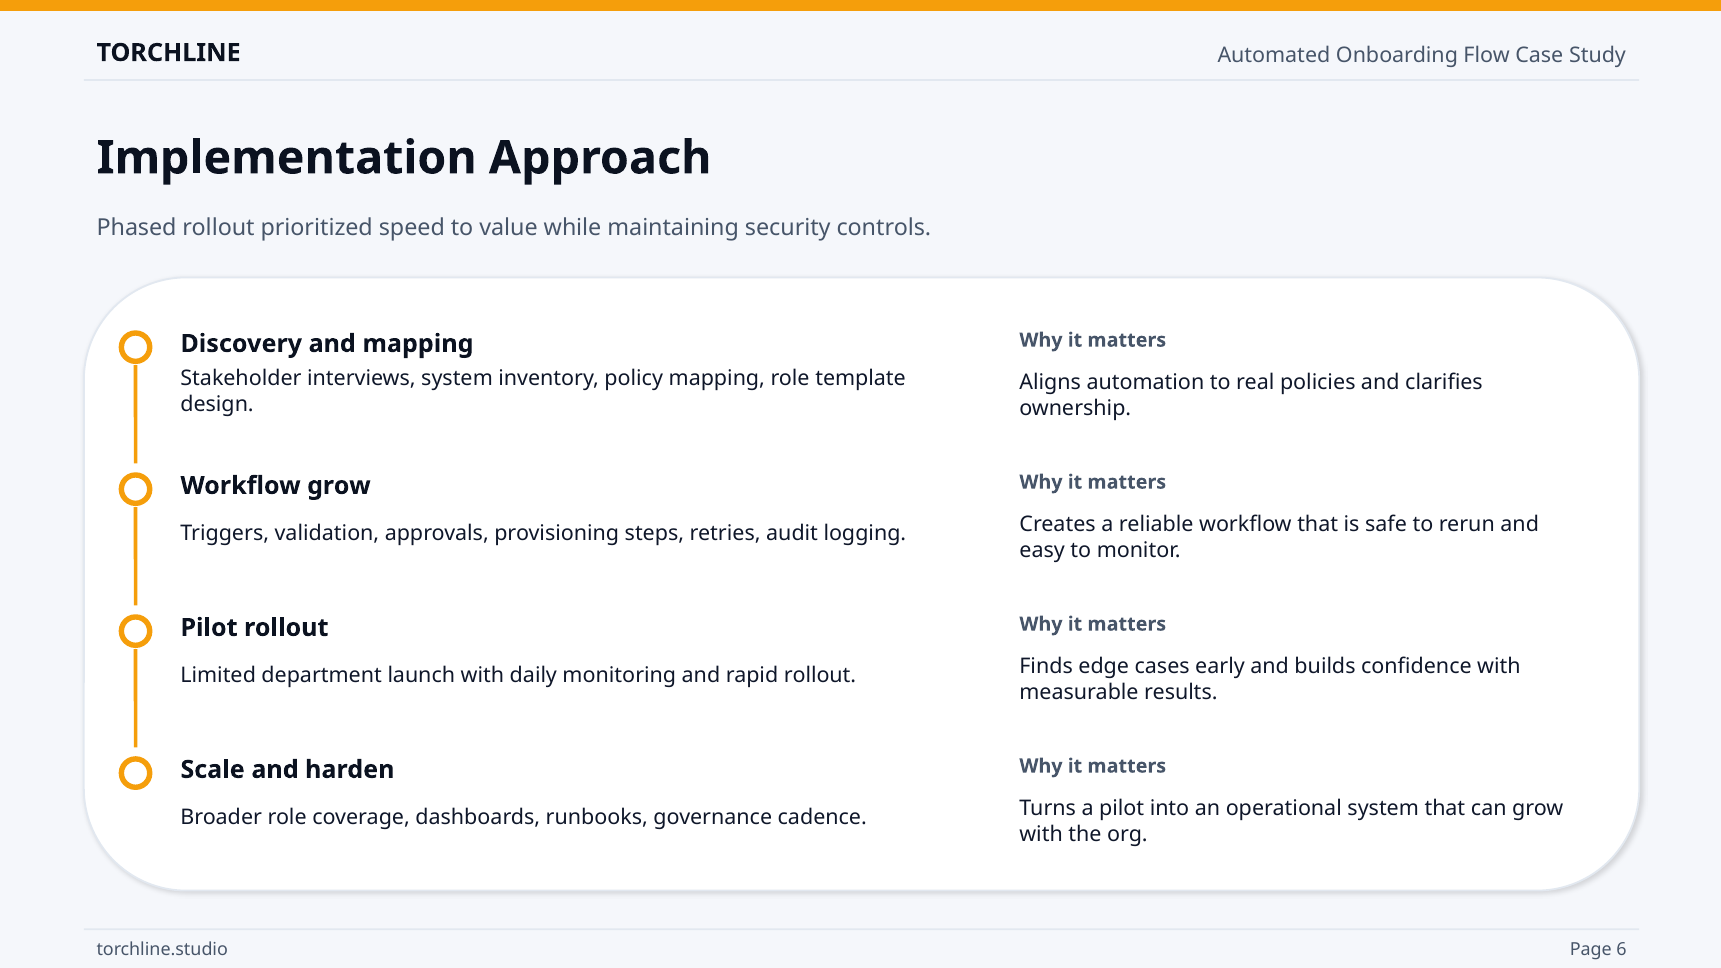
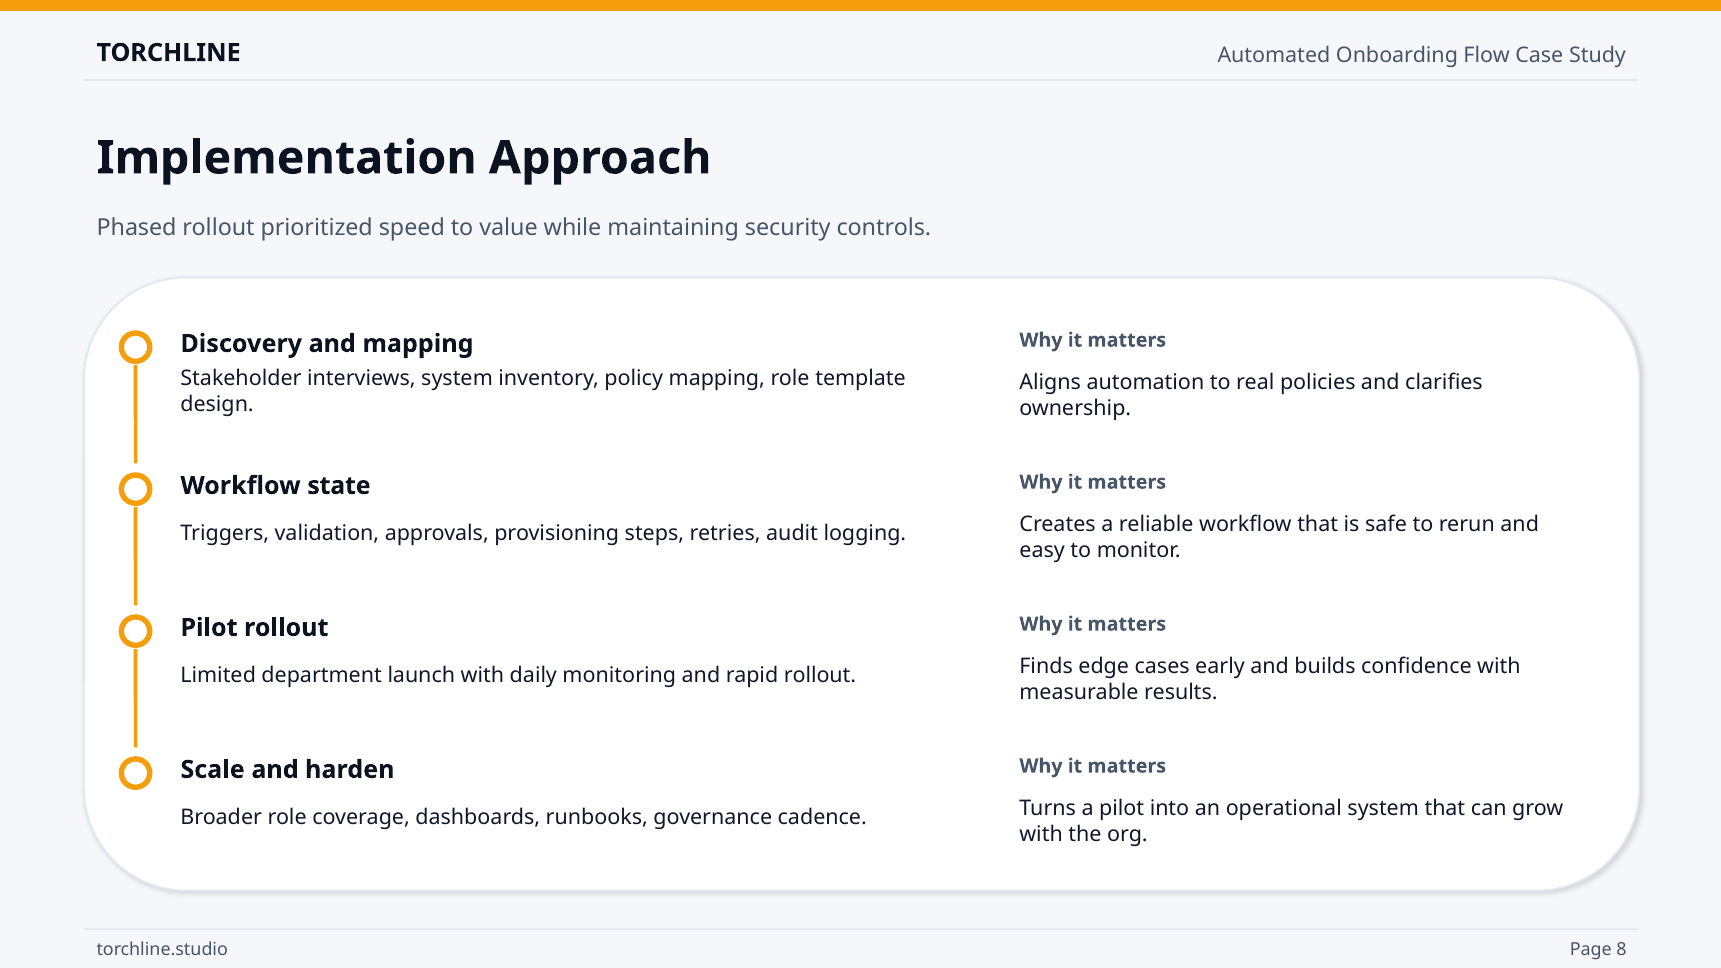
Workflow grow: grow -> state (339, 486)
6: 6 -> 8 (1622, 949)
